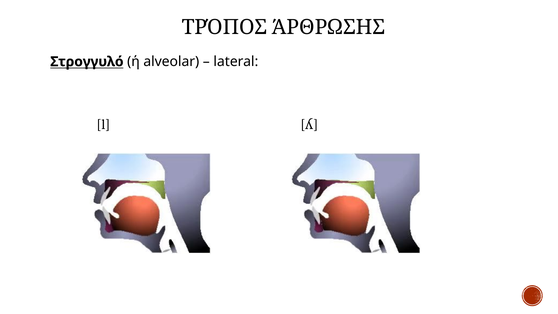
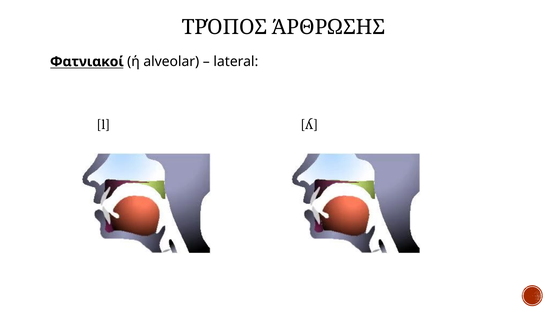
Στρογγυλό: Στρογγυλό -> Φατνιακοί (87, 62)
